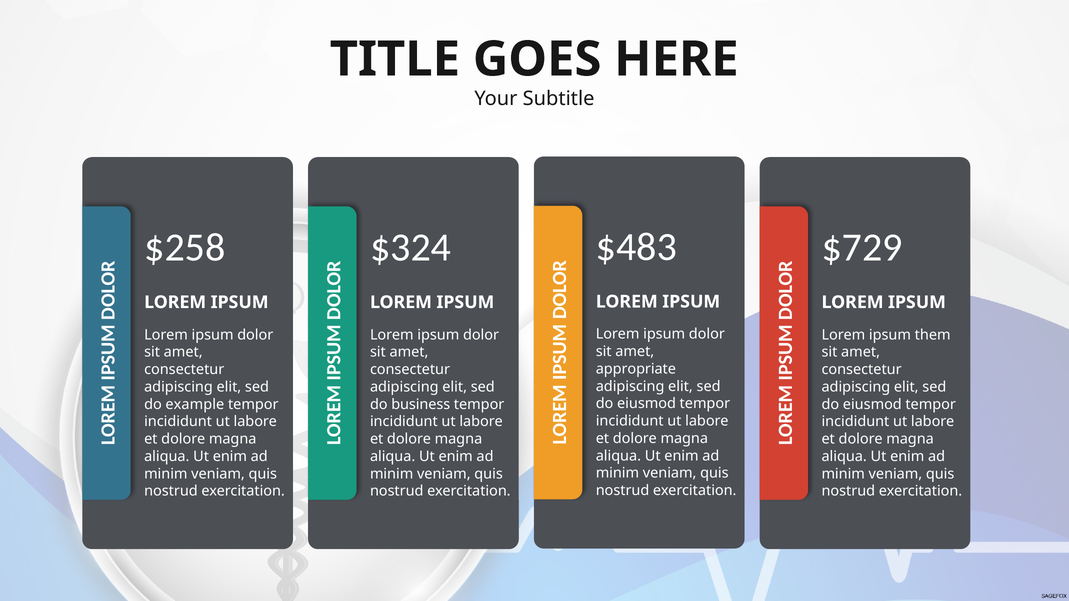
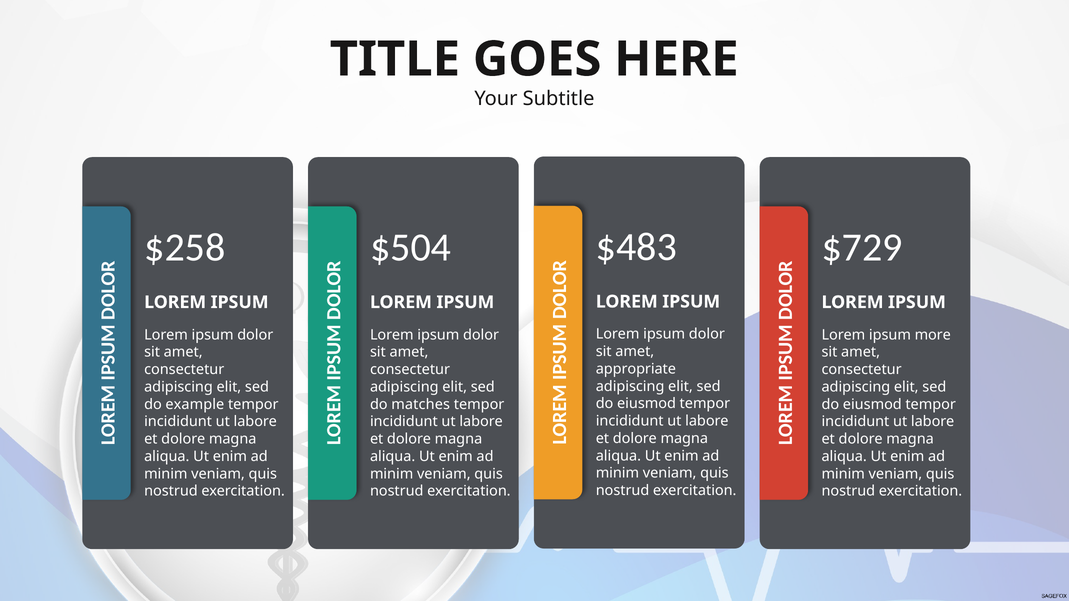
$324: $324 -> $504 (411, 248)
them: them -> more (933, 335)
business: business -> matches (421, 404)
